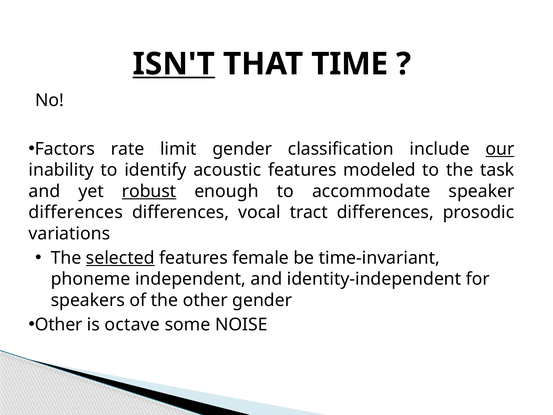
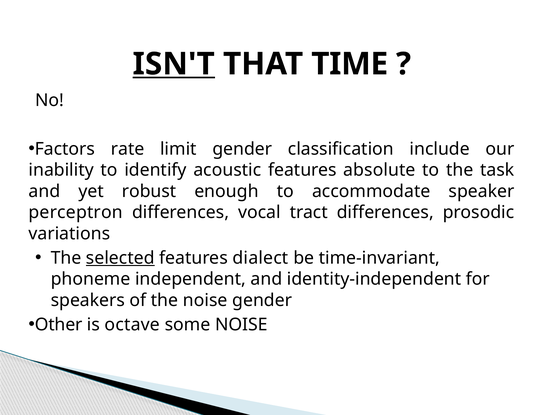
our underline: present -> none (500, 149)
modeled: modeled -> absolute (379, 170)
robust underline: present -> none (149, 191)
differences: differences -> perceptron (76, 212)
female: female -> dialect (261, 258)
the other: other -> noise (205, 300)
